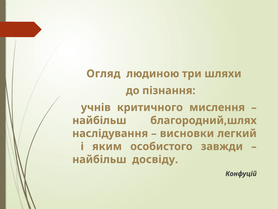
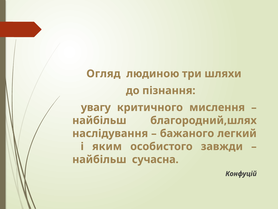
учнів: учнів -> увагу (96, 107)
висновки: висновки -> бажаного (187, 133)
досвіду: досвіду -> сучасна (155, 159)
